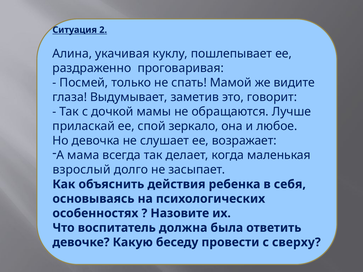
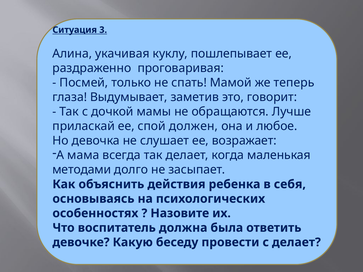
2: 2 -> 3 (103, 30)
видите: видите -> теперь (294, 83)
зеркало: зеркало -> должен (193, 126)
взрослый: взрослый -> методами (82, 170)
с сверху: сверху -> делает (296, 242)
